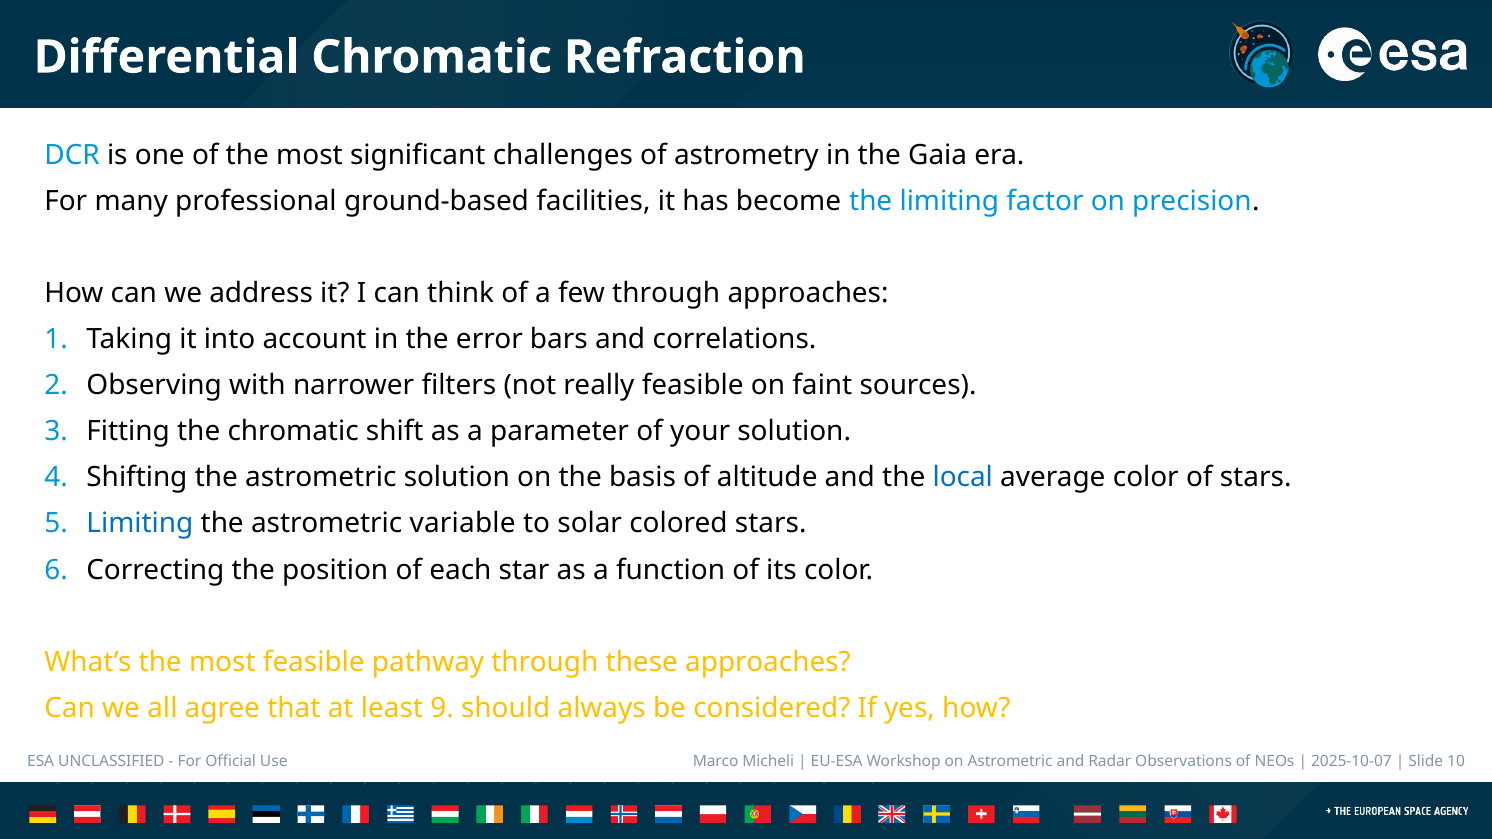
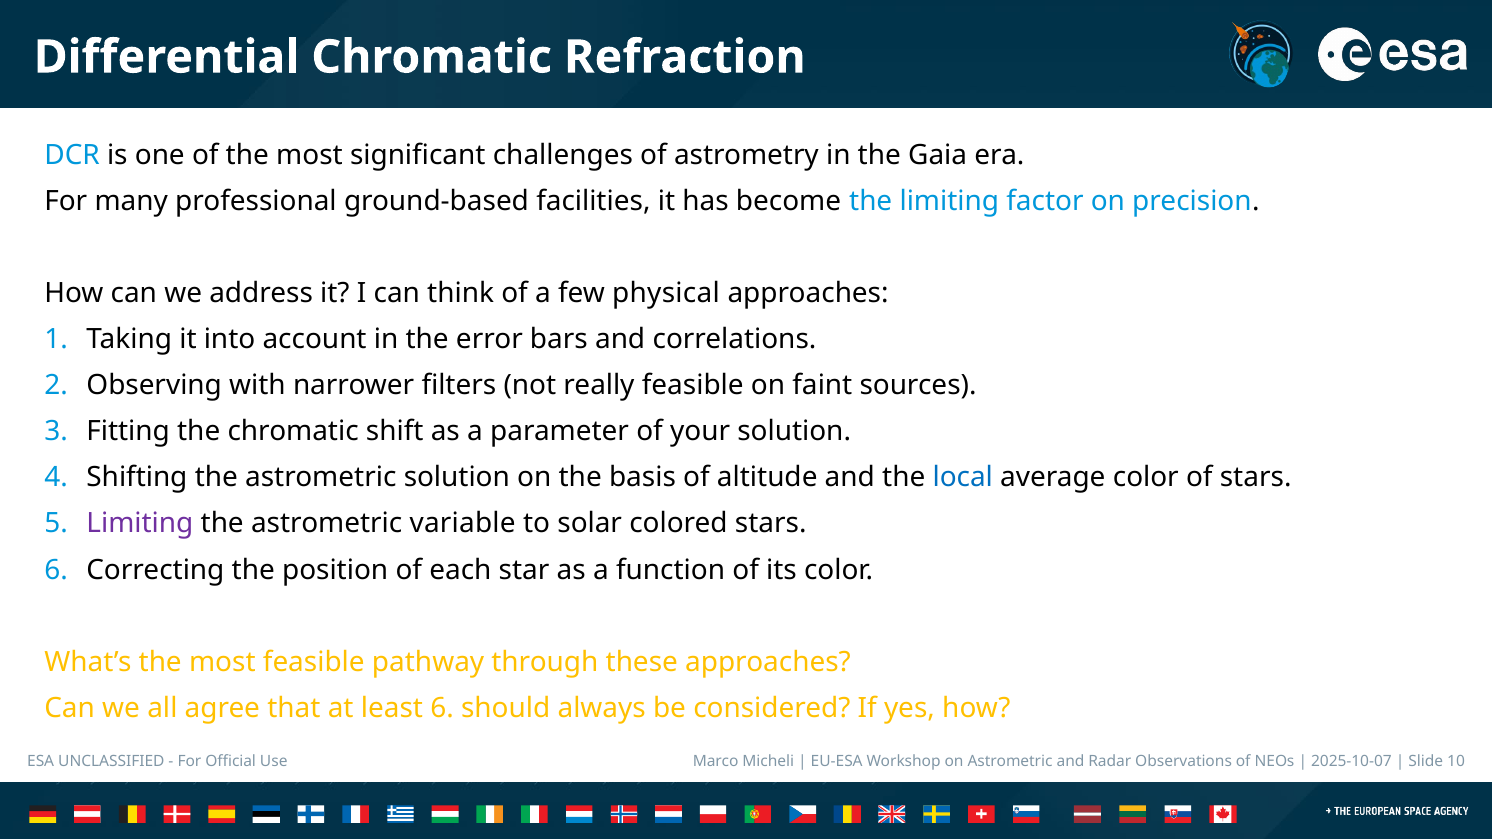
few through: through -> physical (666, 293)
Limiting colour: blue -> purple (140, 524)
least 9: 9 -> 6 (442, 708)
